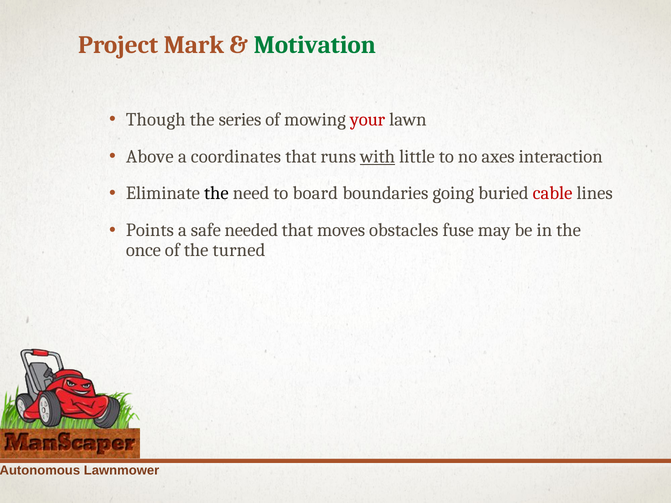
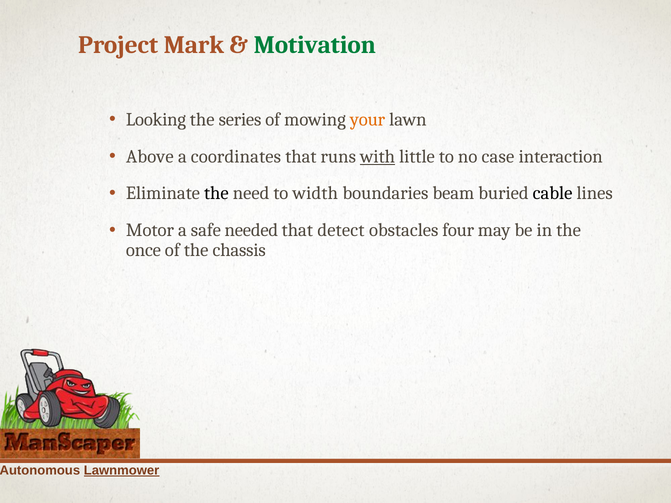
Though: Though -> Looking (156, 120)
your colour: red -> orange (368, 120)
axes: axes -> case (498, 156)
board: board -> width (315, 193)
going: going -> beam (453, 193)
cable colour: red -> black (553, 193)
Points: Points -> Motor (150, 230)
moves: moves -> detect (341, 230)
fuse: fuse -> four (458, 230)
turned: turned -> chassis (239, 250)
Lawnmower underline: none -> present (122, 471)
